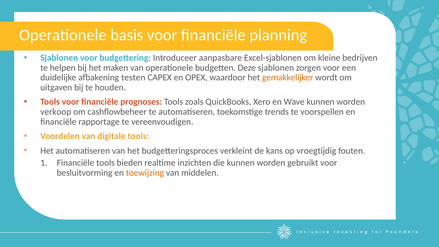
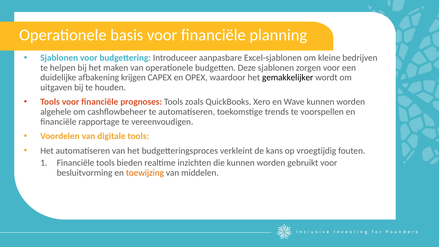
testen: testen -> krijgen (133, 78)
gemakkelijker colour: orange -> black (288, 78)
verkoop: verkoop -> algehele (56, 112)
